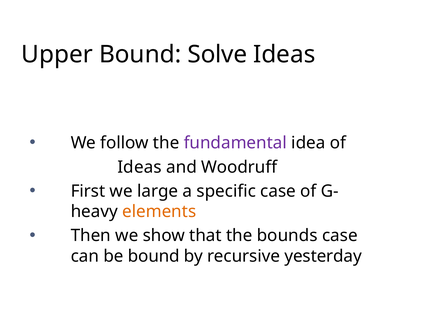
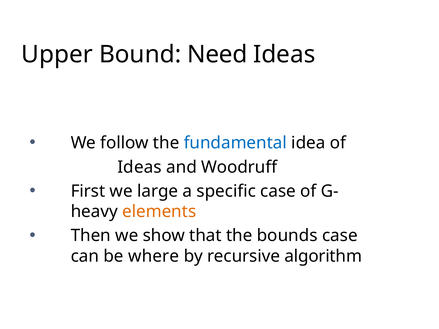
Solve: Solve -> Need (217, 54)
fundamental colour: purple -> blue (235, 143)
be bound: bound -> where (154, 256)
yesterday: yesterday -> algorithm (323, 256)
